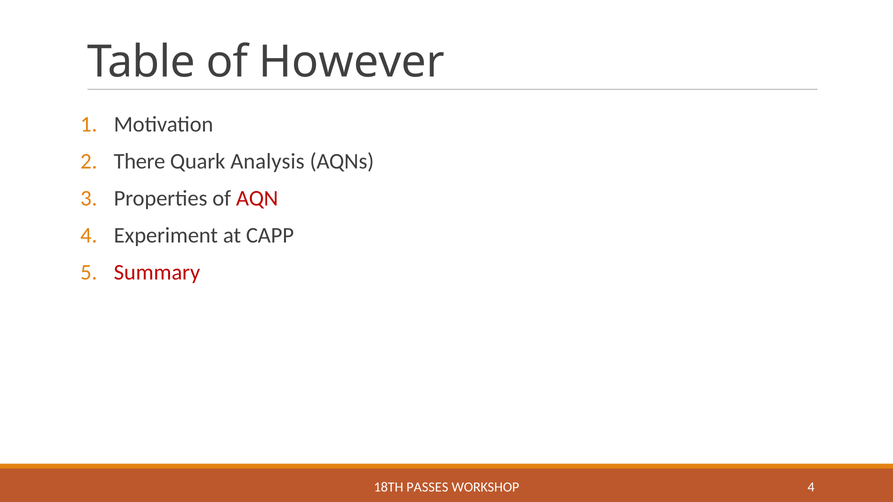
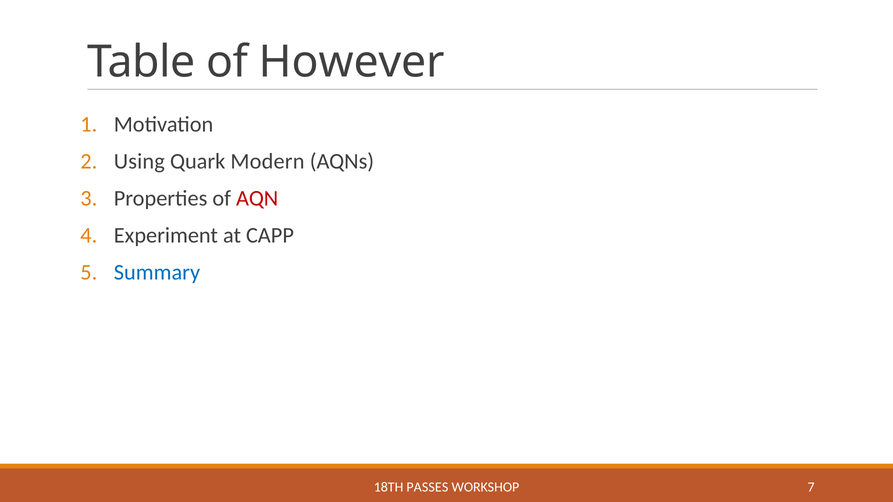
There: There -> Using (139, 161)
Analysis: Analysis -> Modern (267, 161)
Summary colour: red -> blue (157, 273)
WORKSHOP 4: 4 -> 7 (811, 487)
